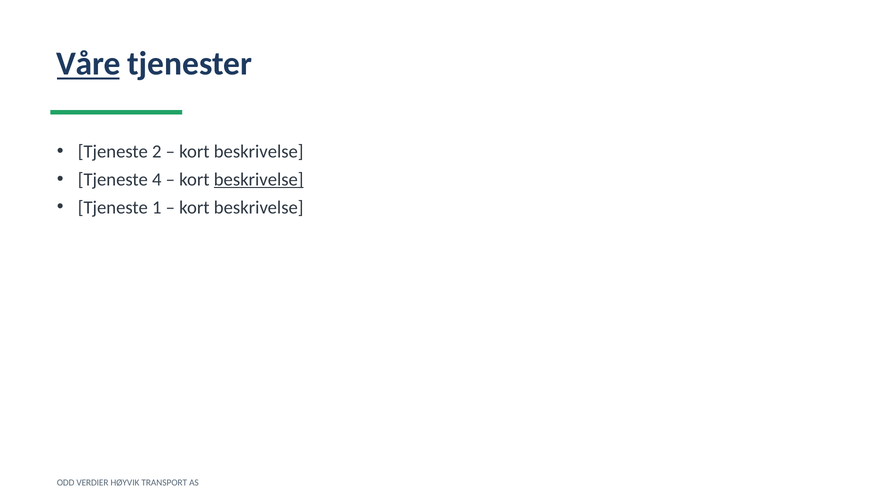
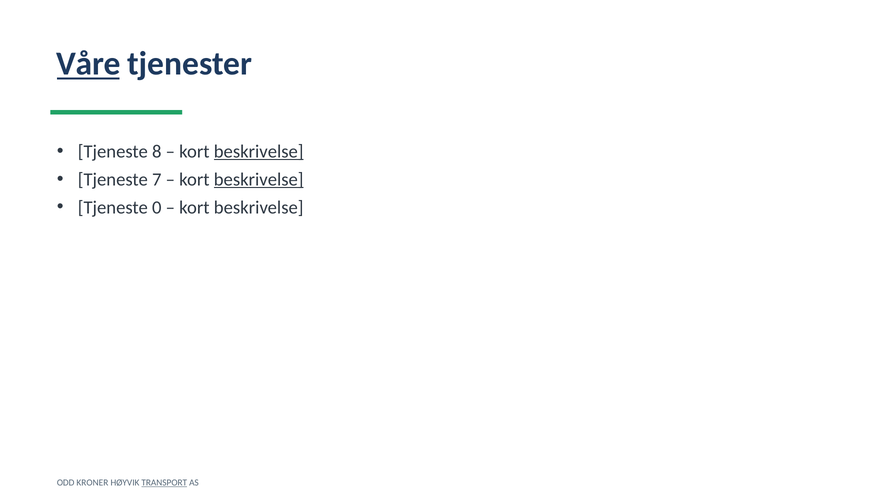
2: 2 -> 8 (157, 151)
beskrivelse underline: none -> present (259, 151)
4: 4 -> 7 (157, 179)
1: 1 -> 0 (157, 207)
VERDIER: VERDIER -> KRONER (92, 483)
TRANSPORT underline: none -> present (164, 483)
